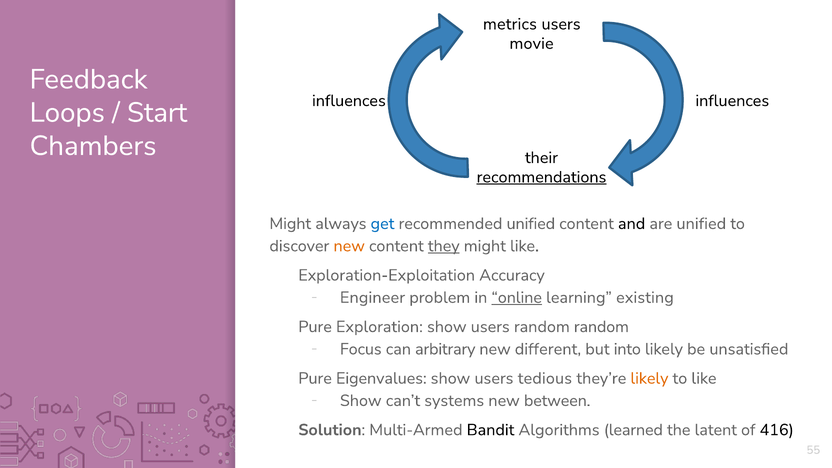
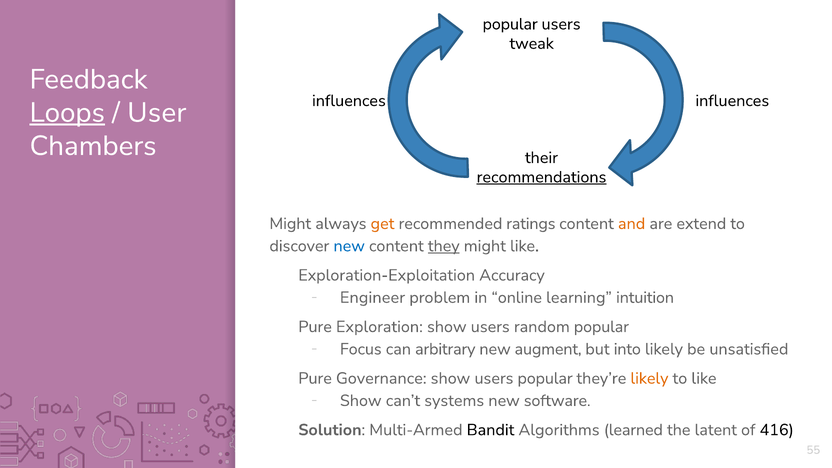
metrics: metrics -> popular (510, 24)
movie: movie -> tweak (532, 43)
Loops underline: none -> present (67, 113)
Start: Start -> User (157, 113)
get colour: blue -> orange (382, 224)
recommended unified: unified -> ratings (531, 224)
and colour: black -> orange (632, 224)
are unified: unified -> extend (701, 224)
new colour: orange -> blue (349, 246)
online underline: present -> none (517, 298)
existing: existing -> intuition (645, 298)
random random: random -> popular (601, 327)
different: different -> augment (548, 349)
Eigenvalues: Eigenvalues -> Governance (381, 378)
users tedious: tedious -> popular (545, 378)
between: between -> software (557, 401)
